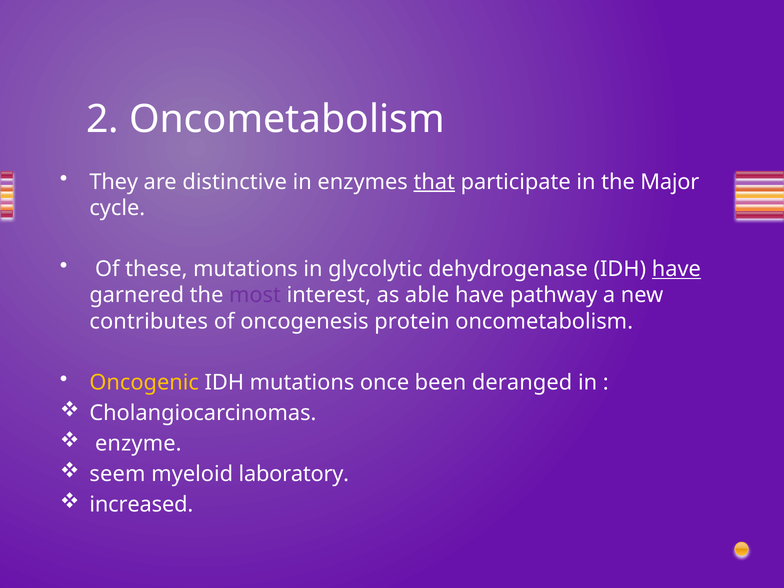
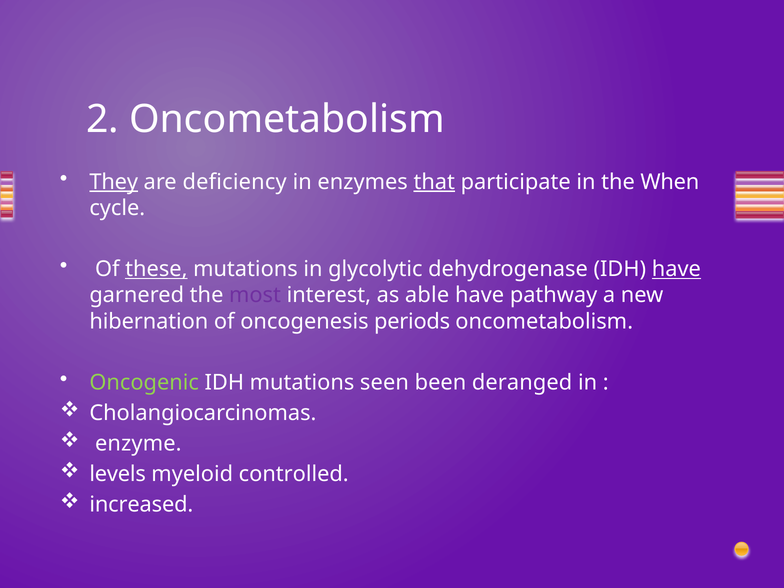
They underline: none -> present (114, 182)
distinctive: distinctive -> deficiency (235, 182)
Major: Major -> When (670, 182)
these underline: none -> present (156, 269)
contributes: contributes -> hibernation (149, 321)
protein: protein -> periods (412, 321)
Oncogenic colour: yellow -> light green (144, 382)
once: once -> seen (384, 382)
seem: seem -> levels (118, 474)
laboratory: laboratory -> controlled (294, 474)
